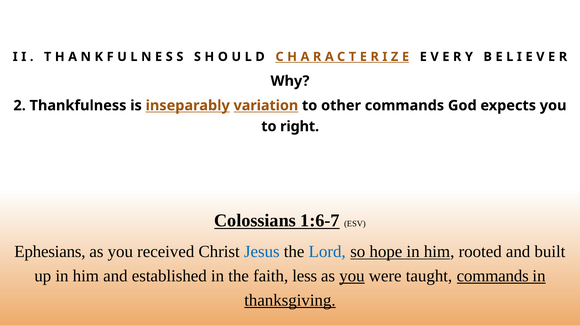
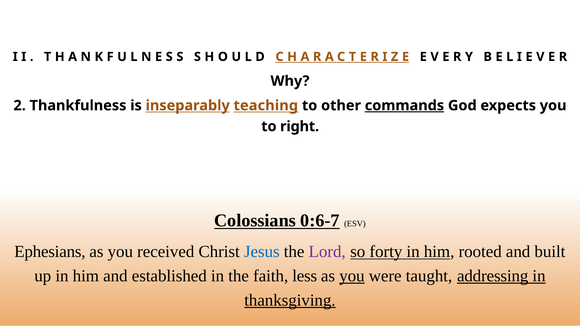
variation: variation -> teaching (266, 106)
commands underline: none -> present (404, 106)
1:6-7: 1:6-7 -> 0:6-7 (320, 221)
Lord colour: blue -> purple (327, 252)
hope: hope -> forty (386, 252)
taught commands: commands -> addressing (493, 276)
